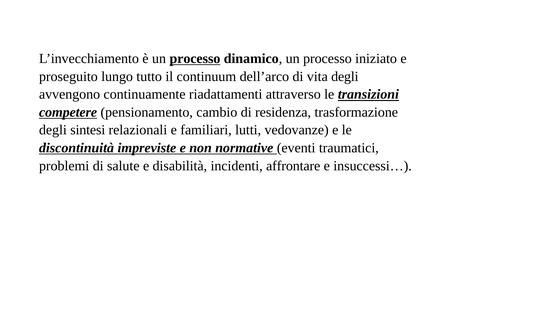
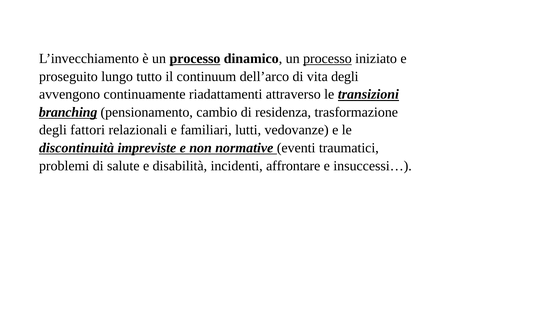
processo underline: none -> present (327, 59)
competere: competere -> branching (68, 112)
sintesi: sintesi -> fattori (88, 130)
